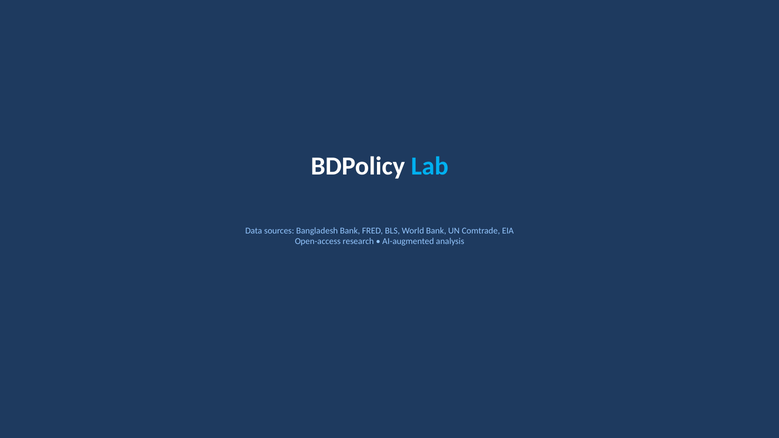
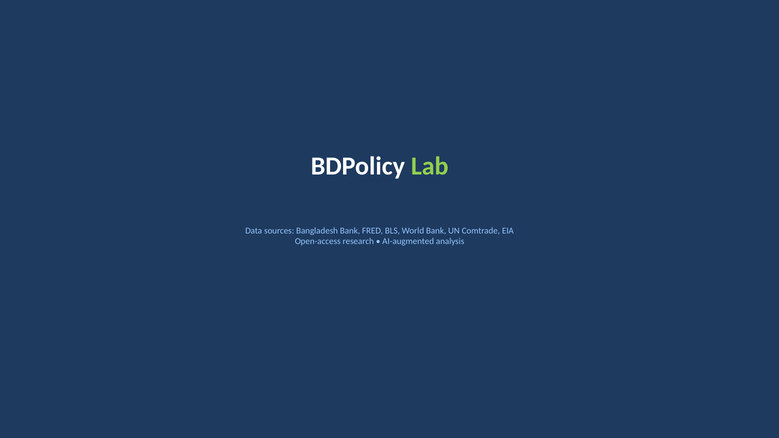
Lab colour: light blue -> light green (430, 166)
